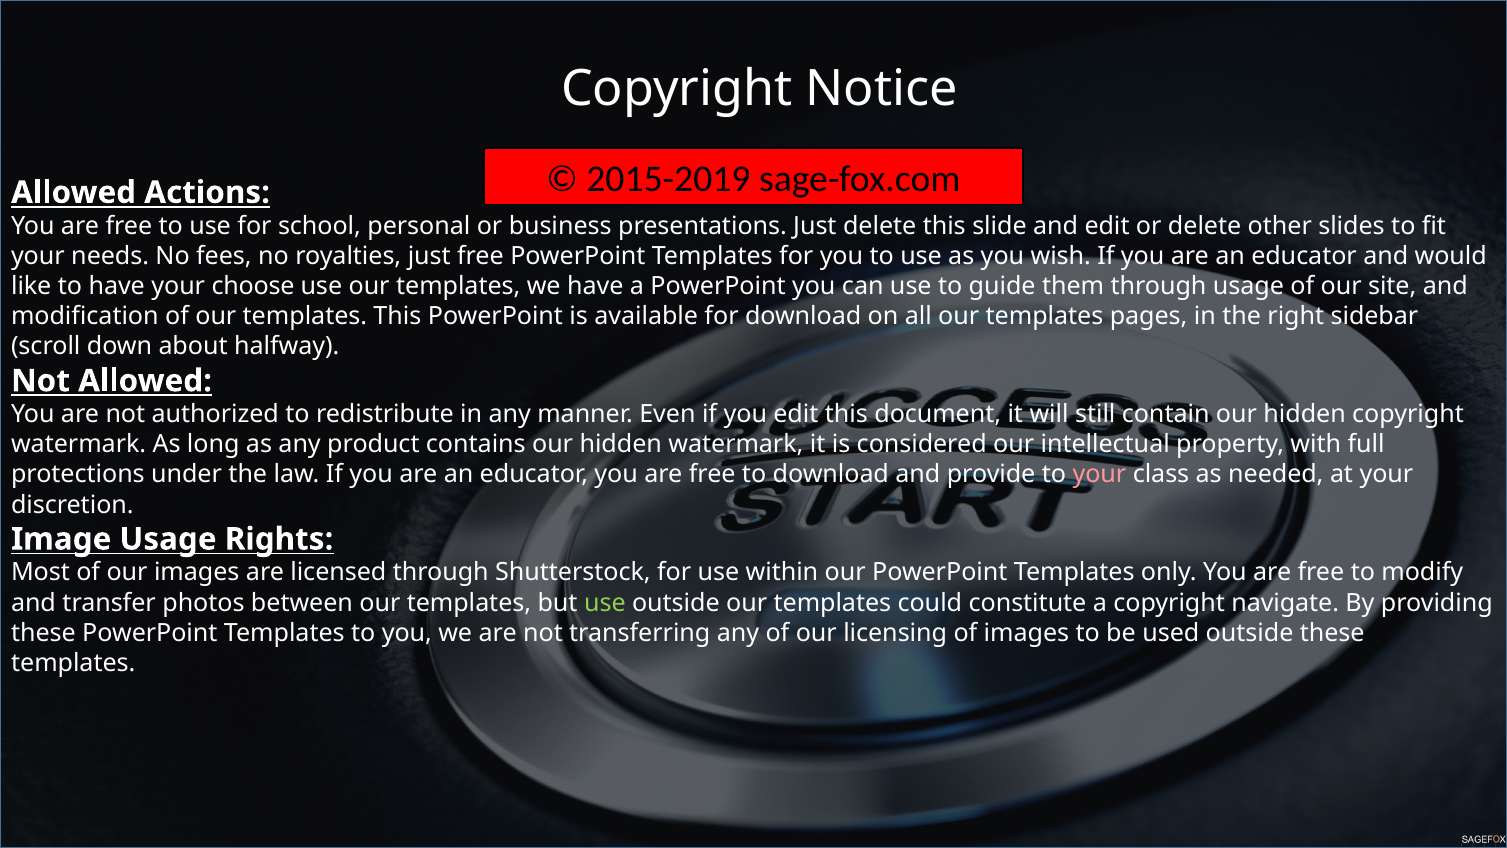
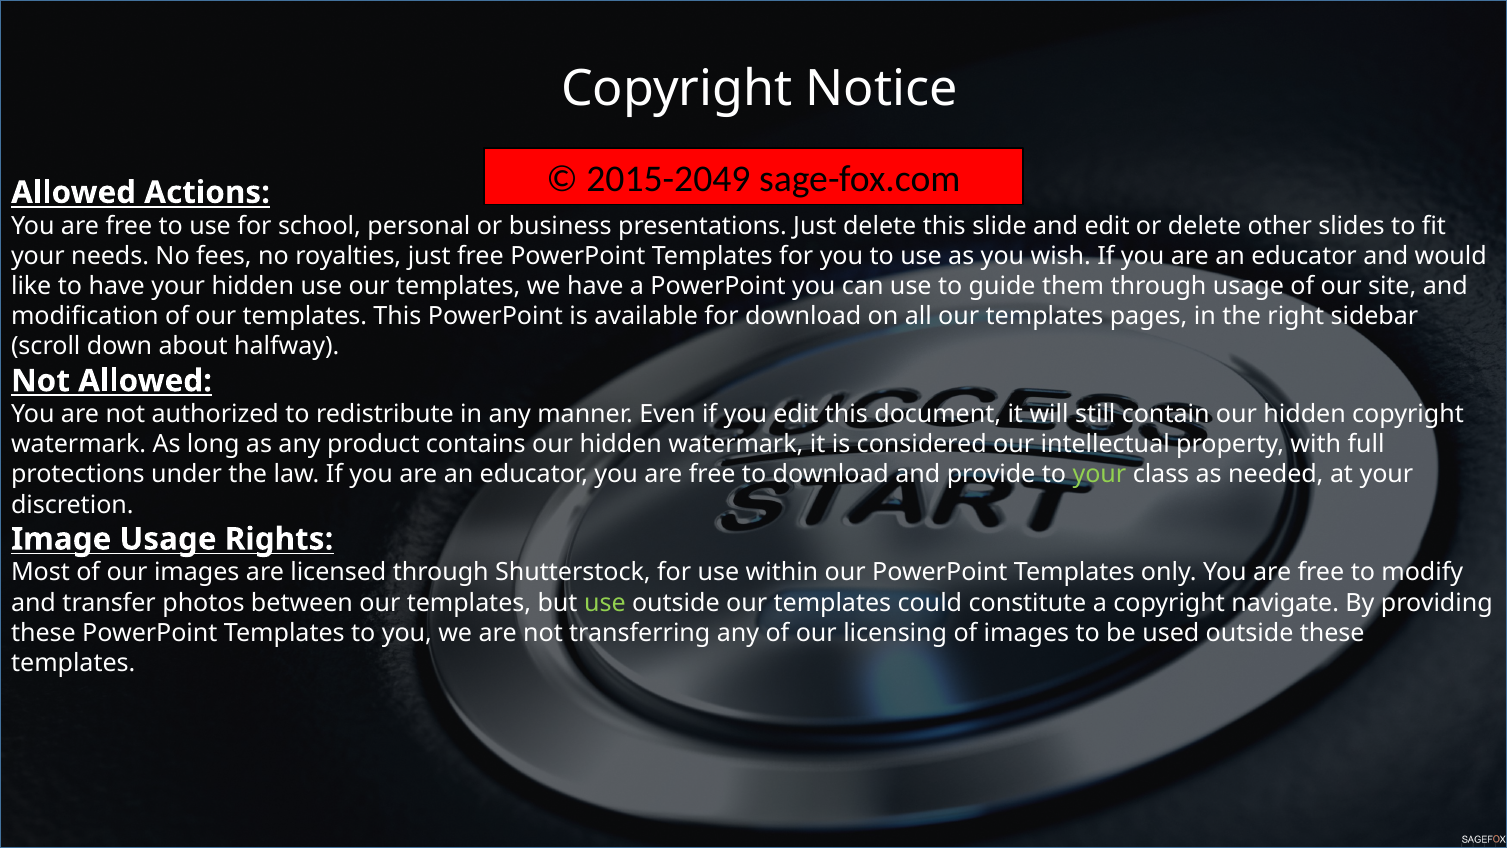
2015-2019: 2015-2019 -> 2015-2049 (668, 179)
your choose: choose -> hidden (253, 286)
your colour: pink -> light green (1099, 475)
